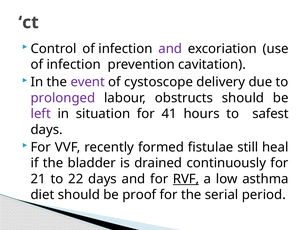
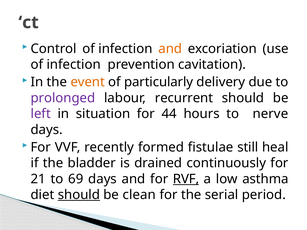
and colour: purple -> orange (170, 49)
event colour: purple -> orange (88, 82)
cystoscope: cystoscope -> particularly (159, 82)
obstructs: obstructs -> recurrent (184, 98)
41: 41 -> 44 (169, 114)
safest: safest -> nerve (270, 114)
22: 22 -> 69 (76, 179)
should underline: none -> present (79, 195)
proof: proof -> clean (139, 195)
